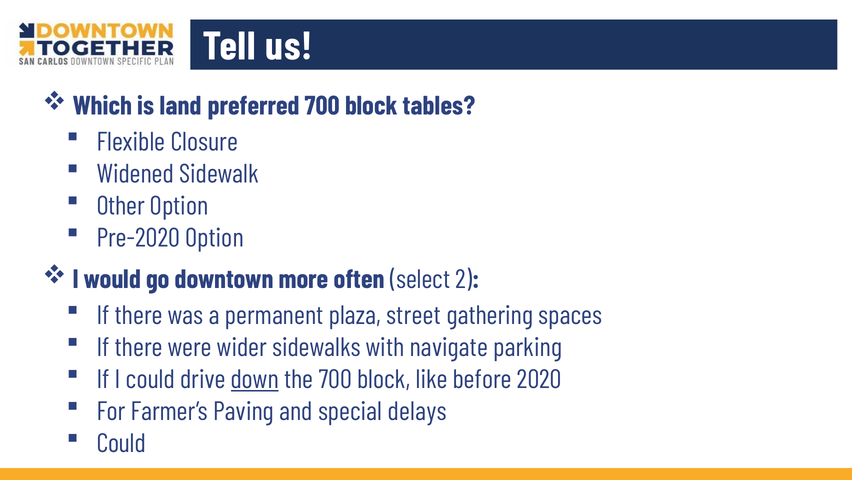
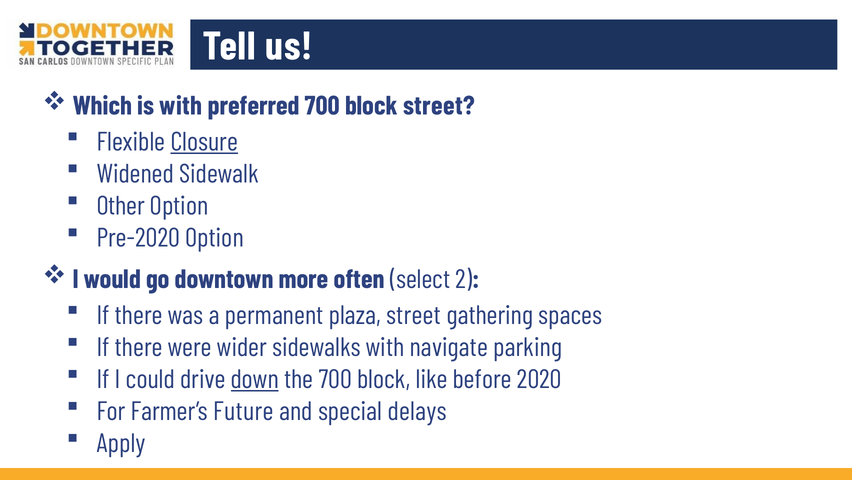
is land: land -> with (181, 106)
block tables: tables -> street (439, 106)
Closure underline: none -> present (204, 142)
Paving: Paving -> Future (243, 411)
Could: Could -> Apply (121, 443)
